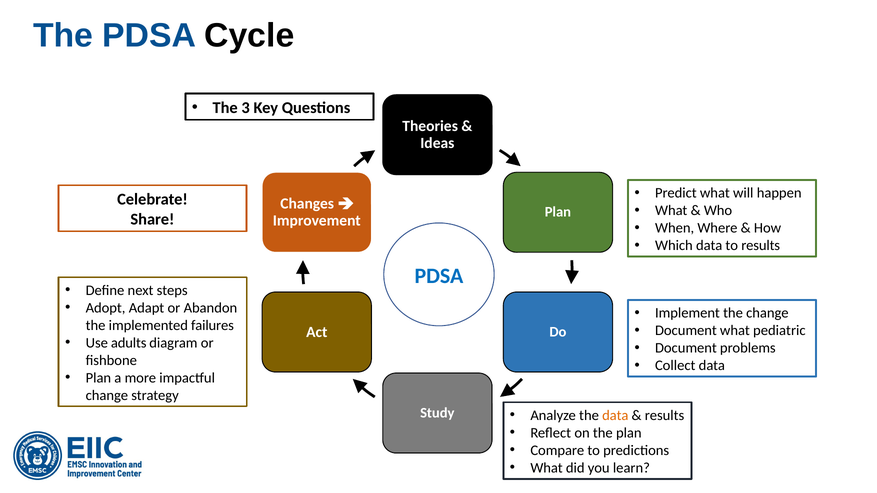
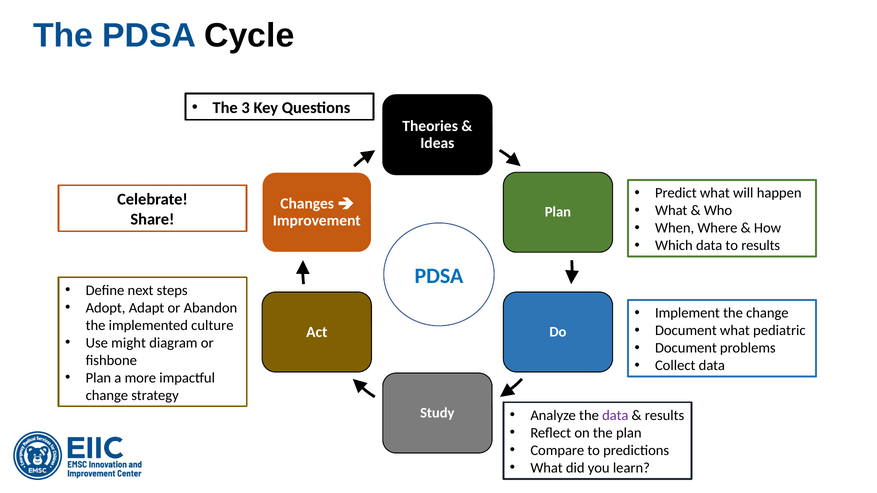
failures: failures -> culture (212, 326)
adults: adults -> might (129, 343)
data colour: orange -> purple (615, 416)
